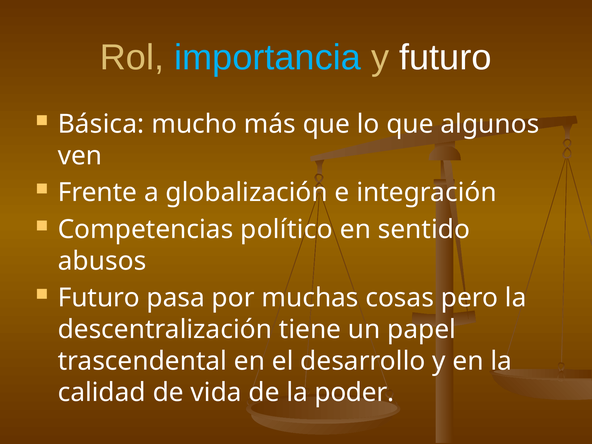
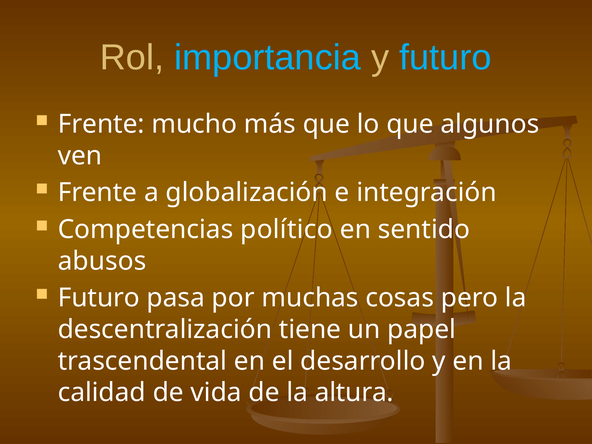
futuro colour: white -> light blue (445, 58)
Básica: Básica -> Frente (101, 124)
poder: poder -> altura (354, 393)
